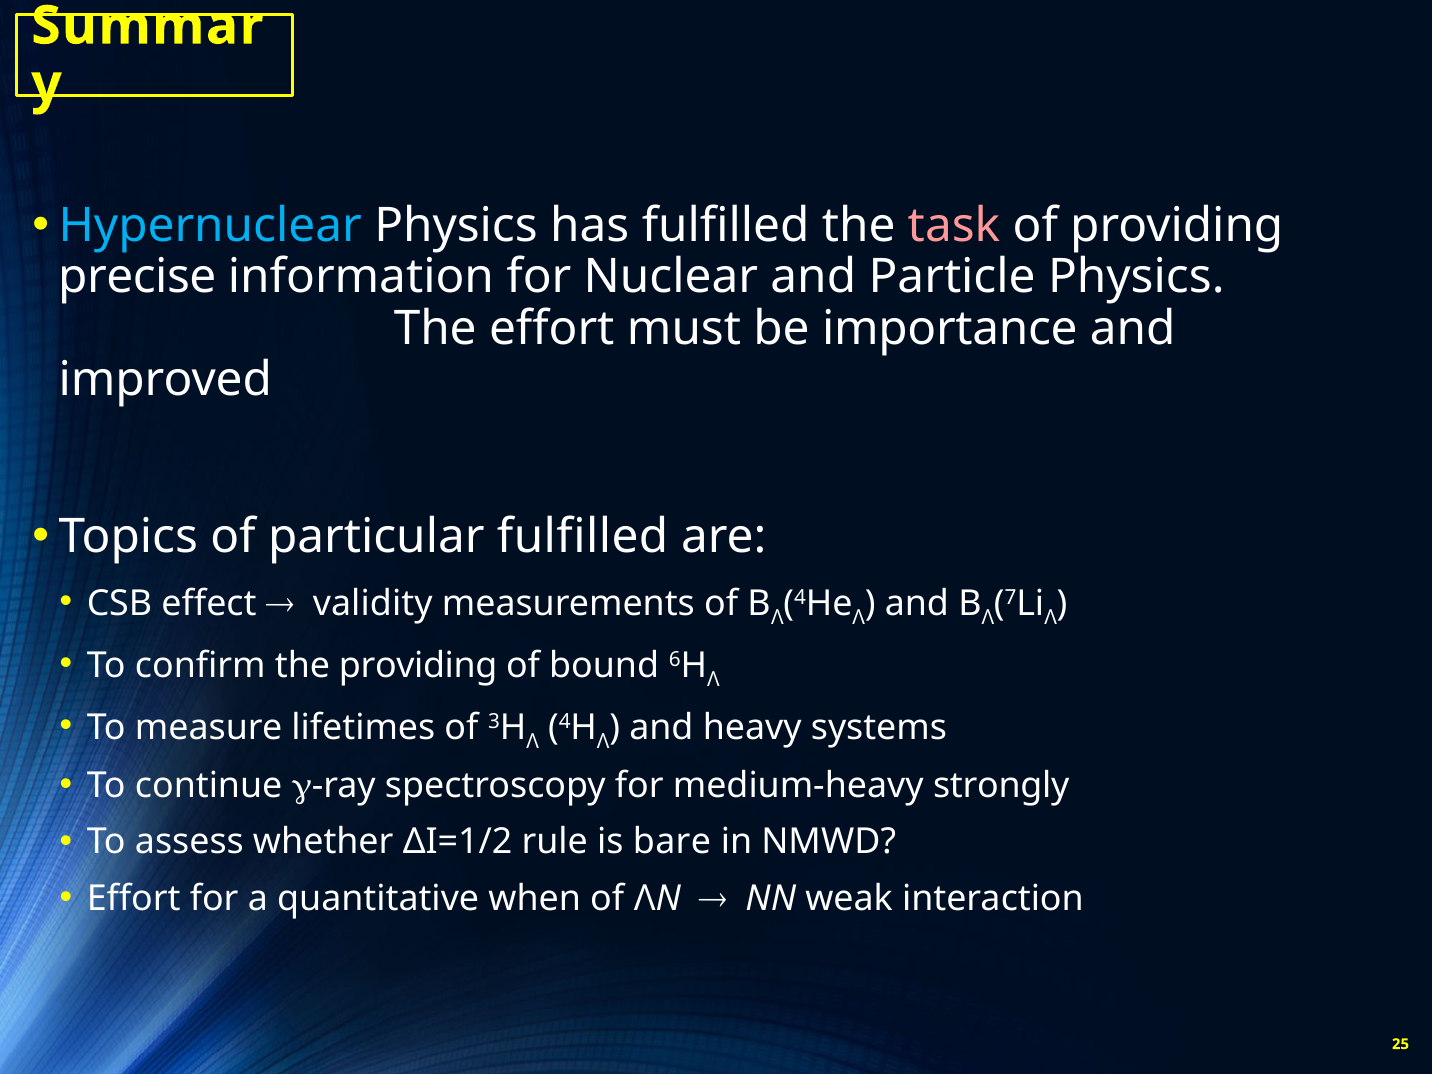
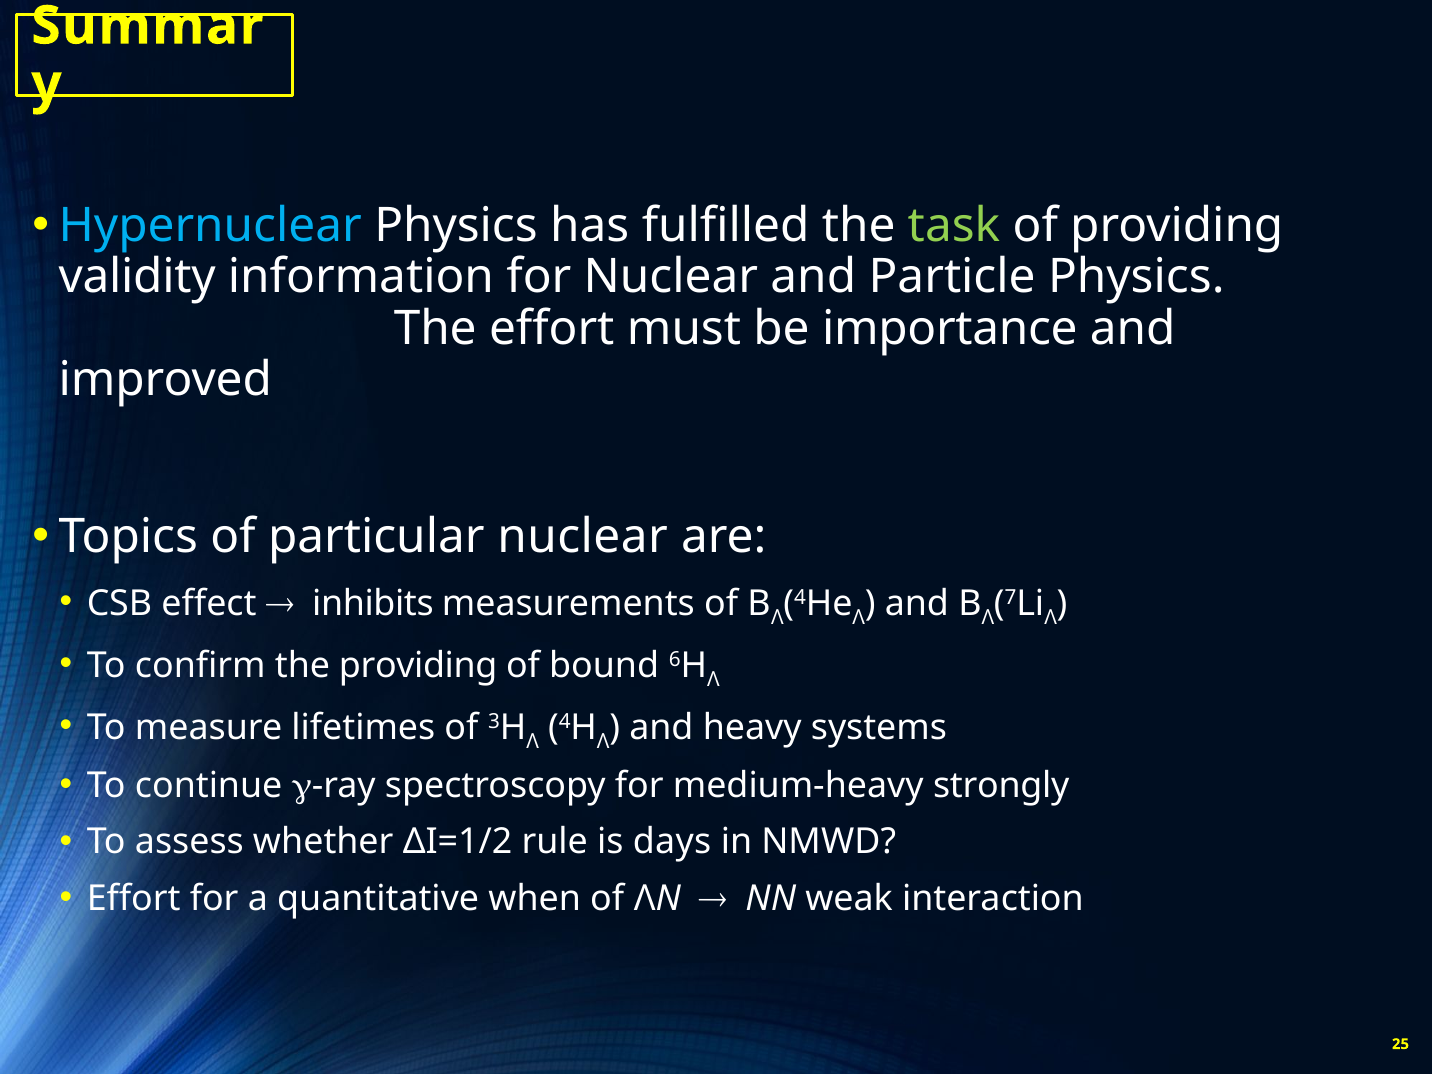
task colour: pink -> light green (954, 225)
precise: precise -> validity (137, 277)
particular fulfilled: fulfilled -> nuclear (583, 537)
validity: validity -> inhibits (373, 604)
bare: bare -> days (672, 842)
